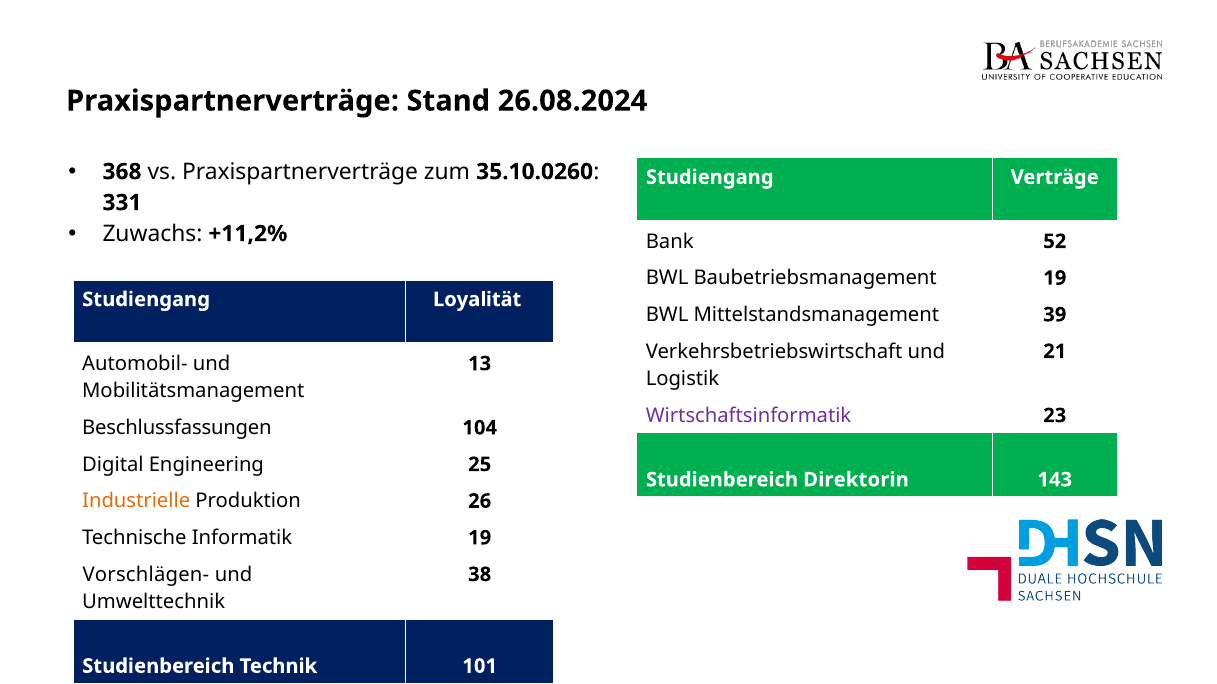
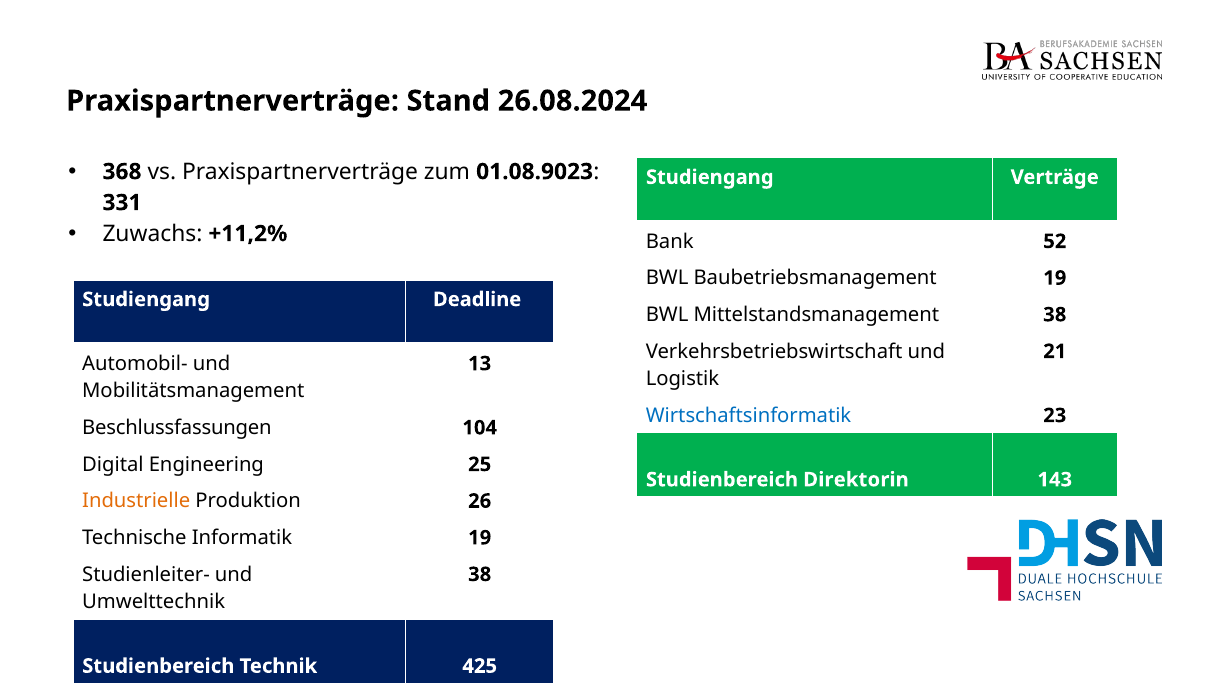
35.10.0260: 35.10.0260 -> 01.08.9023 (535, 172)
Loyalität: Loyalität -> Deadline (477, 300)
Mittelstandsmanagement 39: 39 -> 38 (1055, 315)
Wirtschaftsinformatik colour: purple -> blue (749, 416)
Vorschlägen-: Vorschlägen- -> Studienleiter- (146, 575)
101: 101 -> 425 (480, 667)
